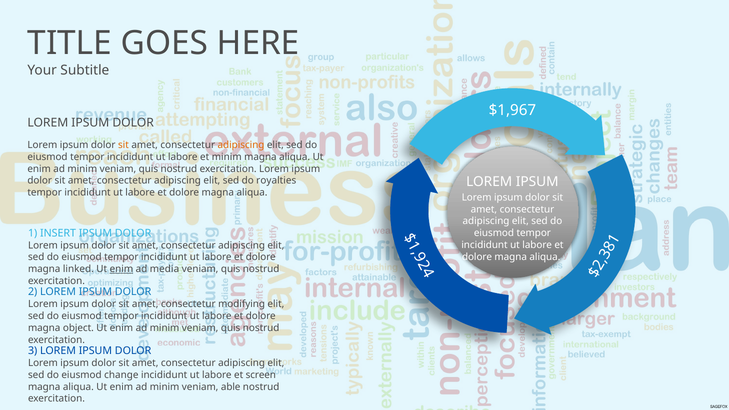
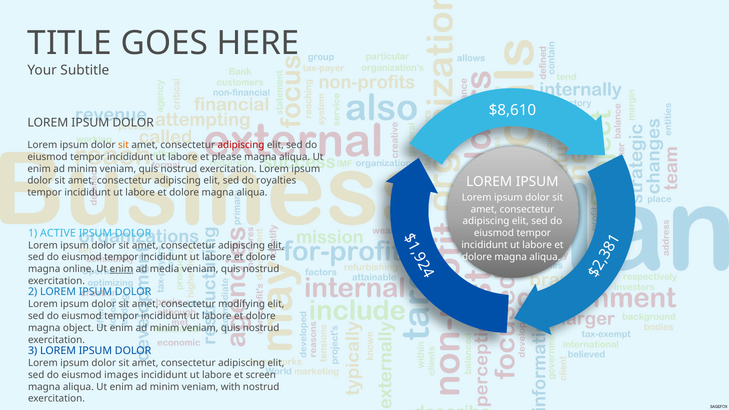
$1,967: $1,967 -> $8,610 (512, 110)
adipiscing colour: orange -> red (241, 145)
et minim: minim -> please (227, 157)
INSERT: INSERT -> ACTIVE (58, 233)
elit underline: none -> present (276, 245)
linked: linked -> online (78, 269)
change: change -> images (121, 375)
able: able -> with (231, 387)
